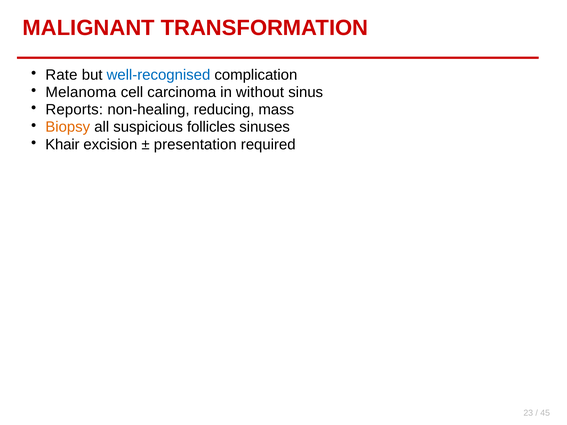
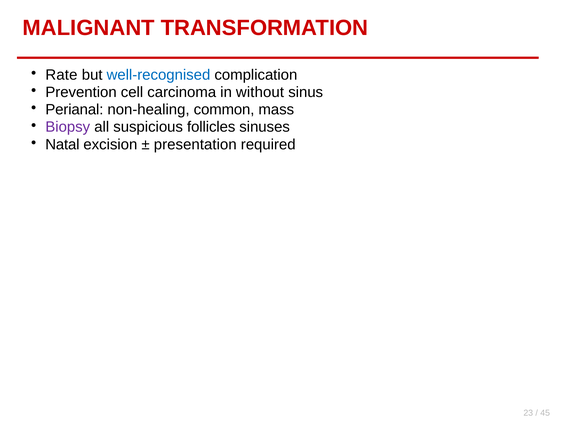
Melanoma: Melanoma -> Prevention (81, 92)
Reports: Reports -> Perianal (74, 110)
reducing: reducing -> common (224, 110)
Biopsy colour: orange -> purple (68, 127)
Khair: Khair -> Natal (62, 145)
